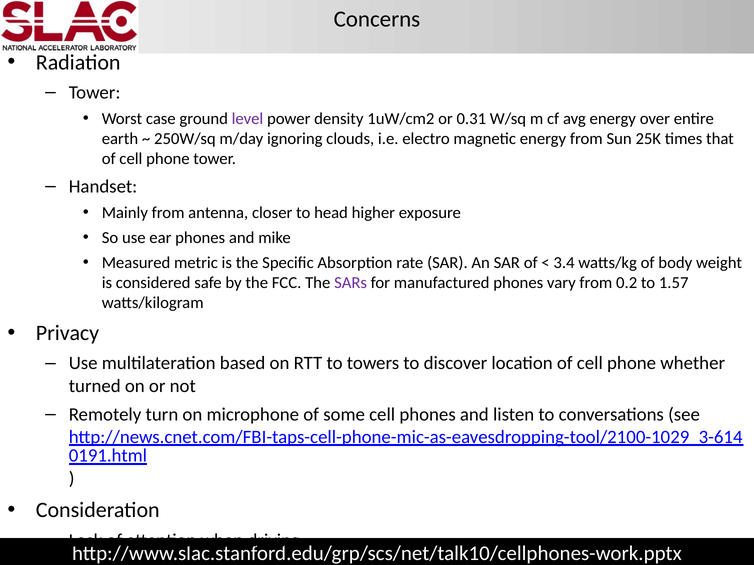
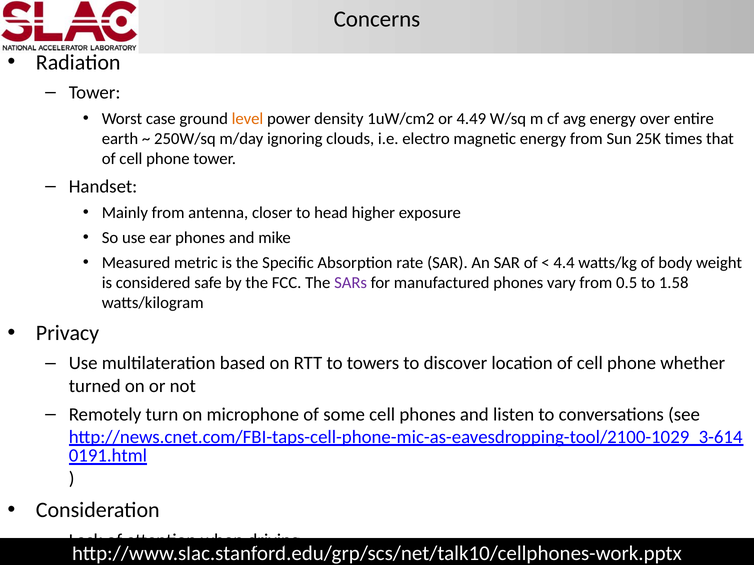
level colour: purple -> orange (248, 119)
0.31: 0.31 -> 4.49 (471, 119)
3.4: 3.4 -> 4.4 (564, 263)
0.2: 0.2 -> 0.5 (627, 283)
1.57: 1.57 -> 1.58 (674, 283)
